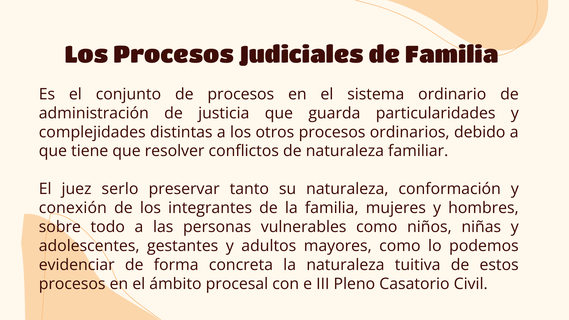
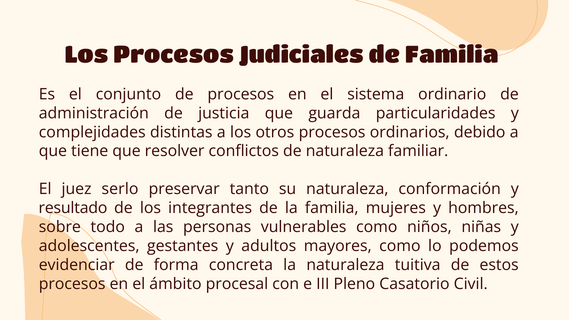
conexión: conexión -> resultado (73, 208)
